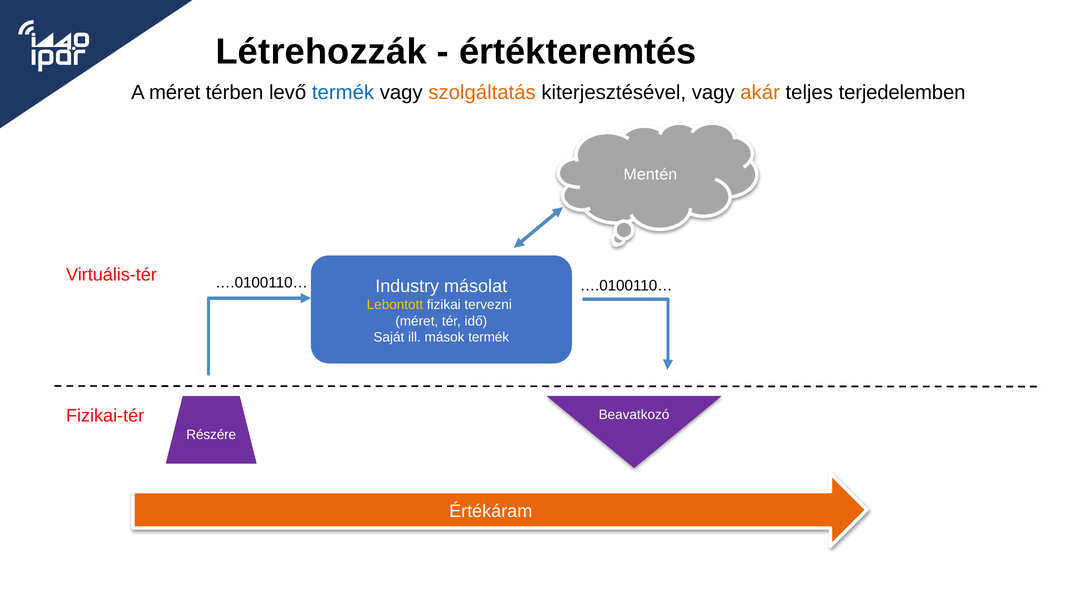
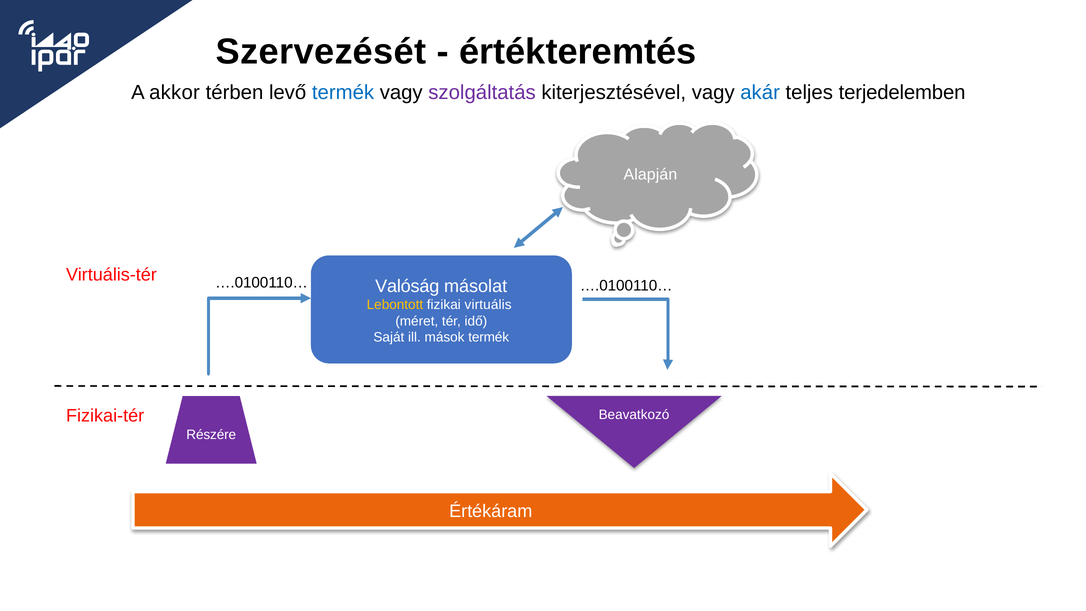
Létrehozzák: Létrehozzák -> Szervezését (321, 52)
A méret: méret -> akkor (175, 93)
szolgáltatás colour: orange -> purple (482, 93)
akár colour: orange -> blue (760, 93)
Mentén: Mentén -> Alapján (650, 175)
Industry: Industry -> Valóság (407, 286)
tervezni: tervezni -> virtuális (488, 305)
